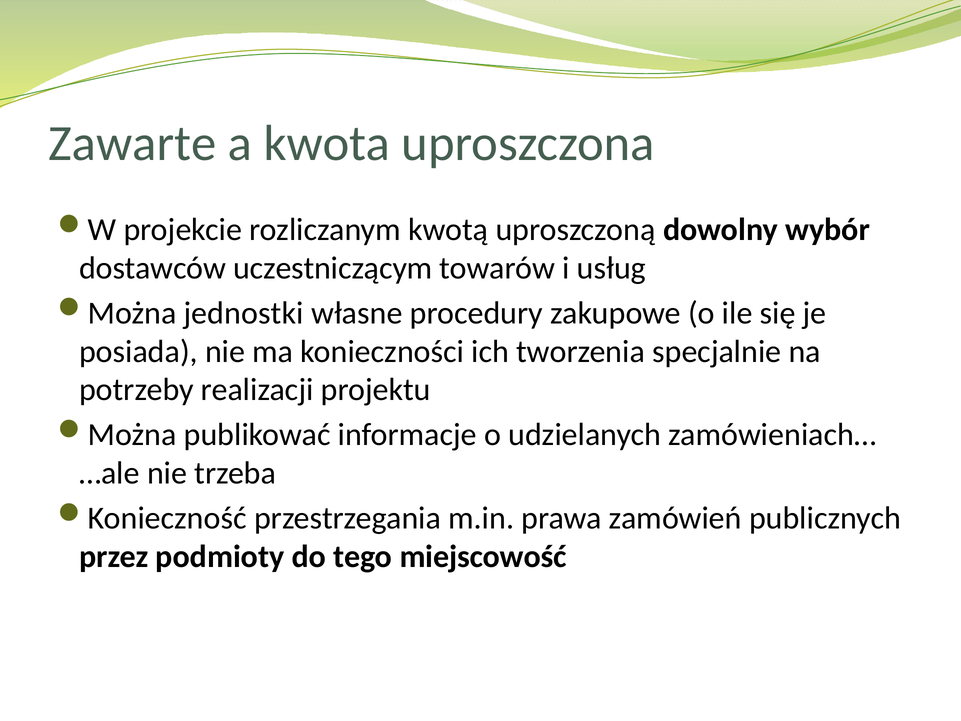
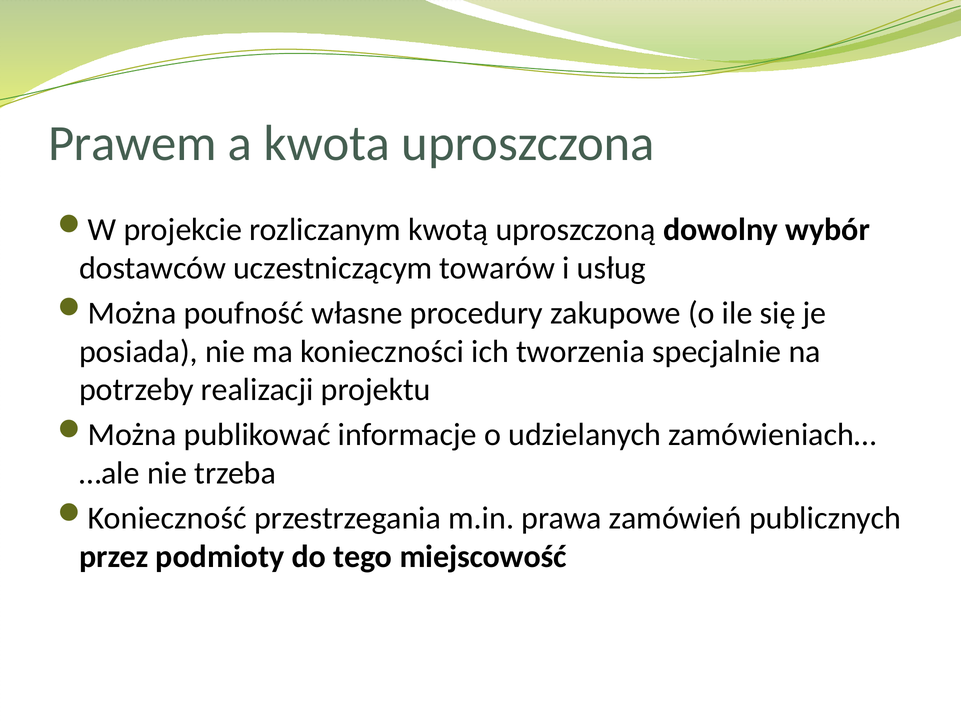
Zawarte: Zawarte -> Prawem (132, 144)
jednostki: jednostki -> poufność (244, 313)
